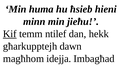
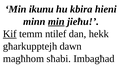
huma: huma -> ikunu (41, 9)
ħsieb: ħsieb -> kbira (81, 9)
min underline: none -> present (56, 21)
idejja: idejja -> sħabi (59, 58)
